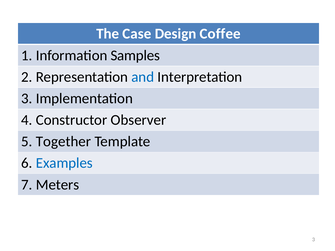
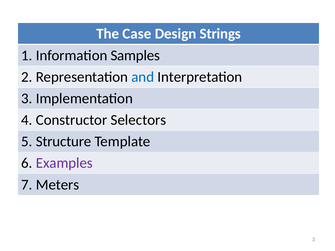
Coffee: Coffee -> Strings (220, 34)
Observer: Observer -> Selectors (138, 120)
Together: Together -> Structure (64, 142)
Examples colour: blue -> purple (64, 163)
